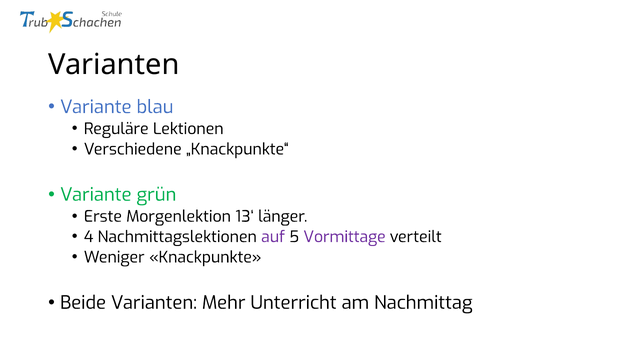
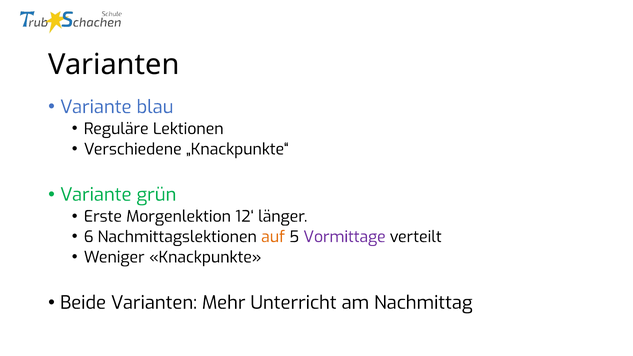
13‘: 13‘ -> 12‘ (244, 217)
4: 4 -> 6 (89, 237)
auf colour: purple -> orange (273, 237)
